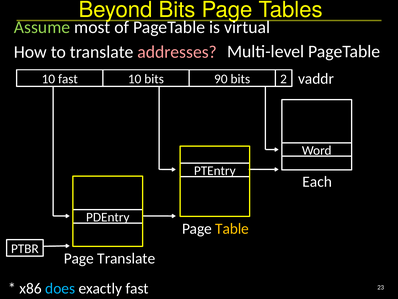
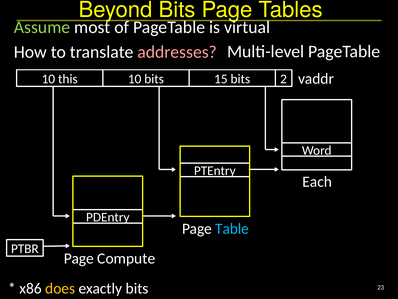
10 fast: fast -> this (68, 79)
90: 90 -> 15 (221, 79)
Table colour: yellow -> light blue (232, 228)
Page Translate: Translate -> Compute (126, 258)
does colour: light blue -> yellow (60, 288)
exactly fast: fast -> bits (137, 288)
